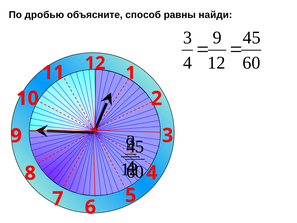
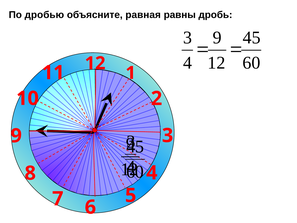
способ: способ -> равная (143, 15)
найди: найди -> дробь (215, 15)
